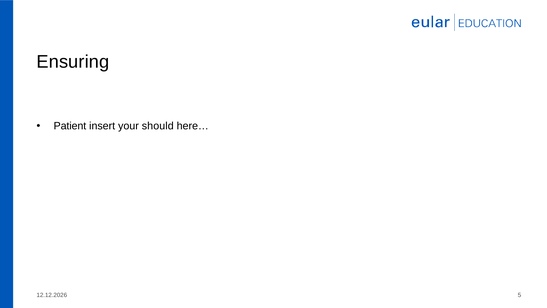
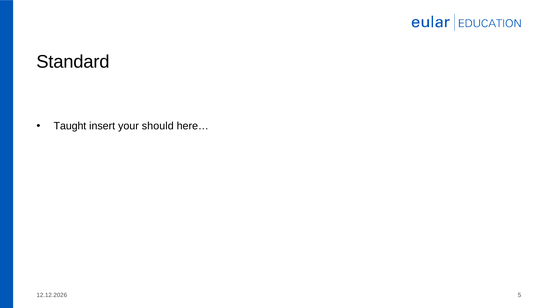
Ensuring: Ensuring -> Standard (73, 62)
Patient: Patient -> Taught (70, 126)
